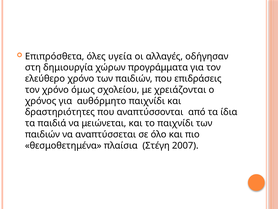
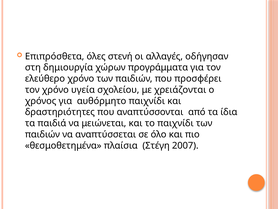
υγεία: υγεία -> στενή (120, 56)
επιδράσεις: επιδράσεις -> προσφέρει (198, 78)
όμως: όμως -> υγεία (83, 90)
